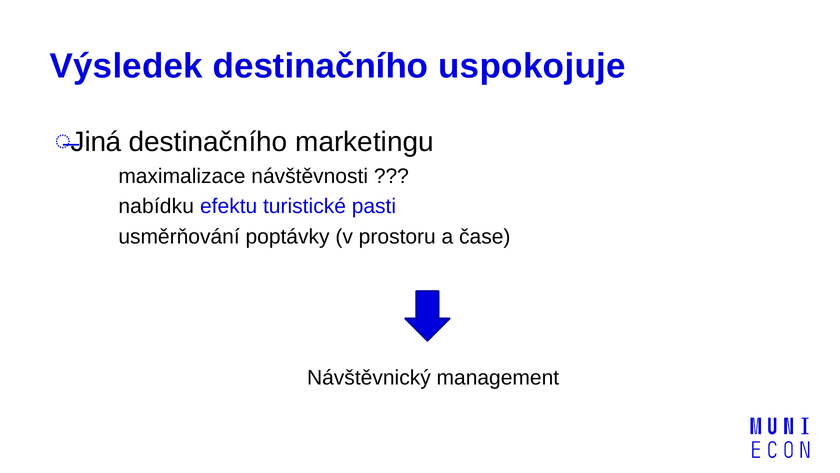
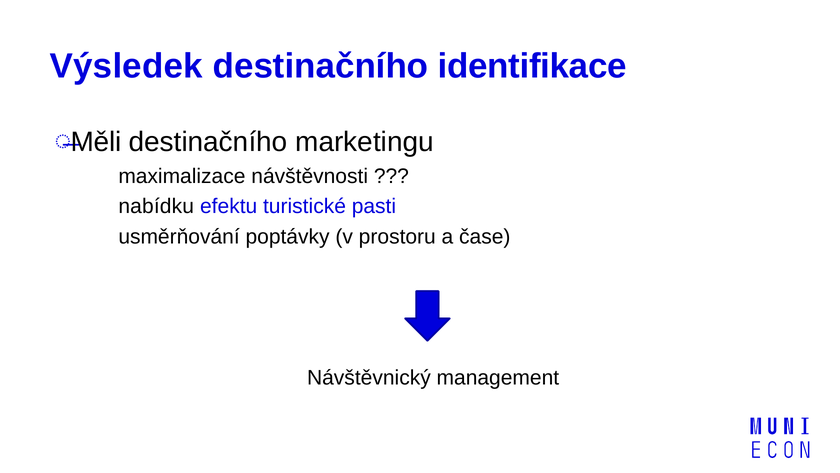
uspokojuje: uspokojuje -> identifikace (532, 66)
Jiná: Jiná -> Měli (96, 142)
